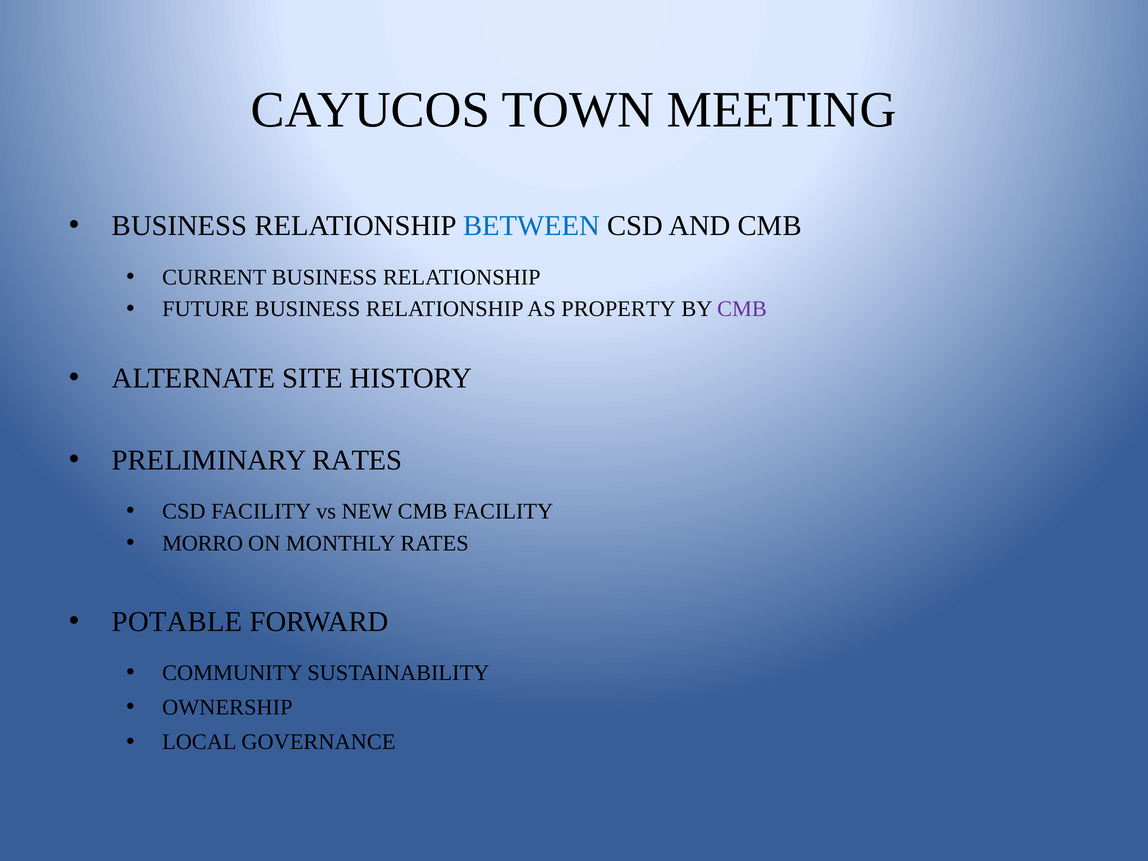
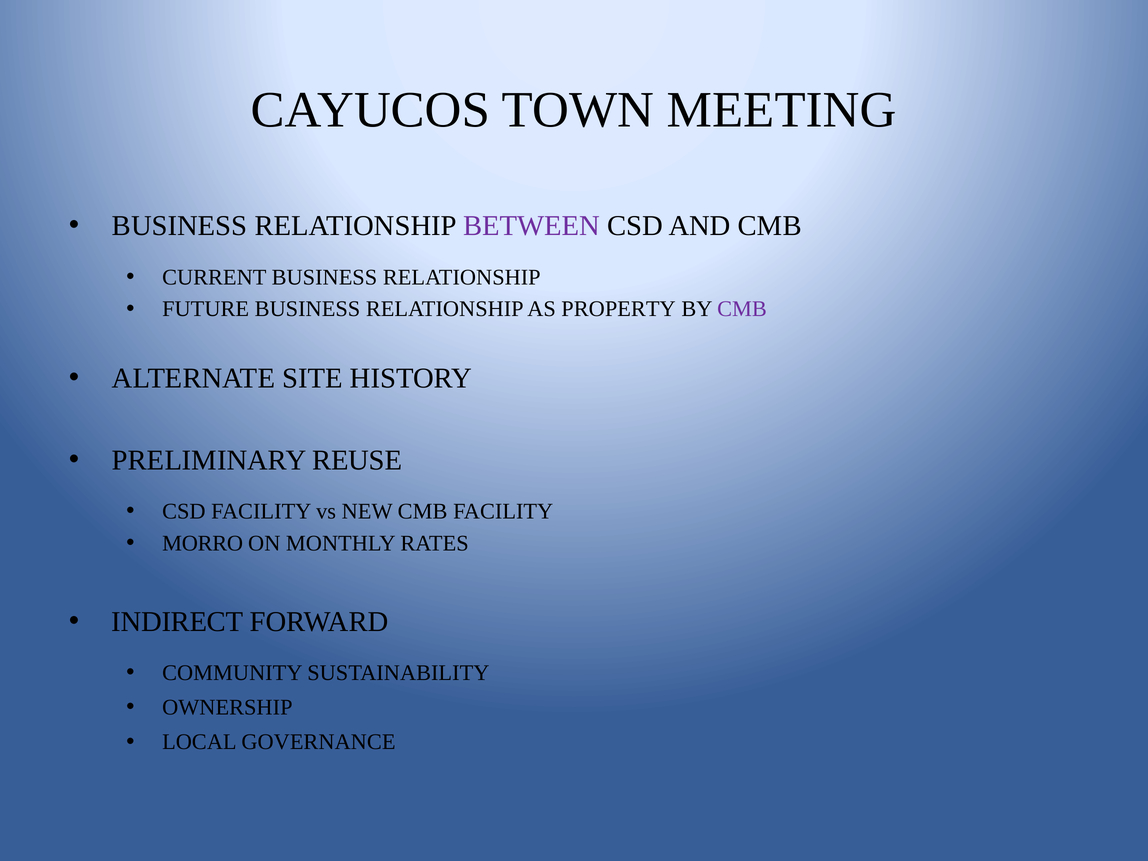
BETWEEN colour: blue -> purple (531, 226)
PRELIMINARY RATES: RATES -> REUSE (357, 460)
POTABLE: POTABLE -> INDIRECT (177, 622)
